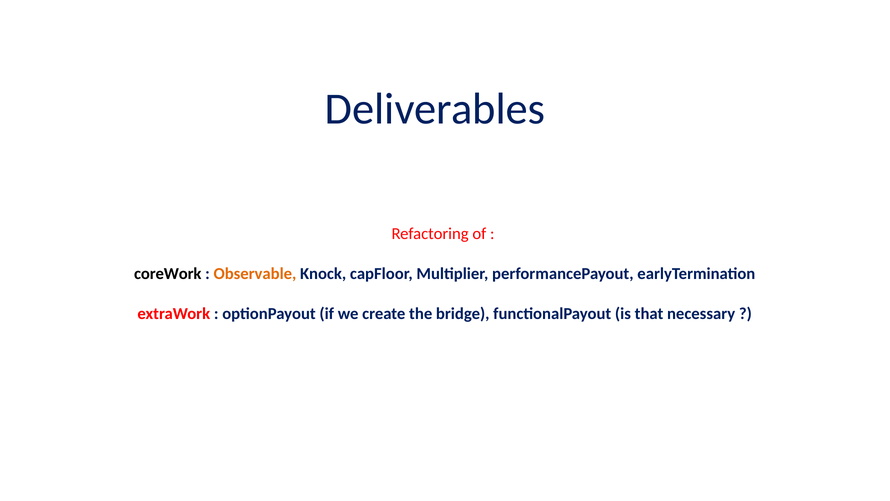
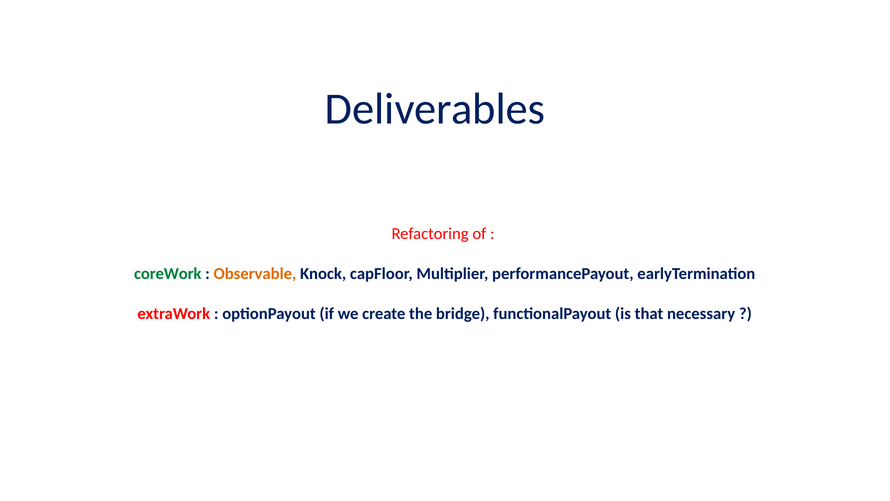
coreWork colour: black -> green (168, 274)
